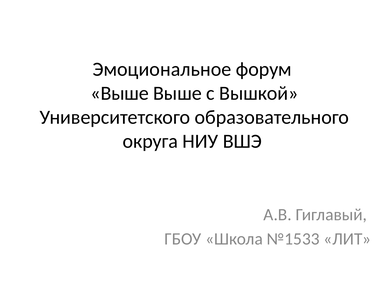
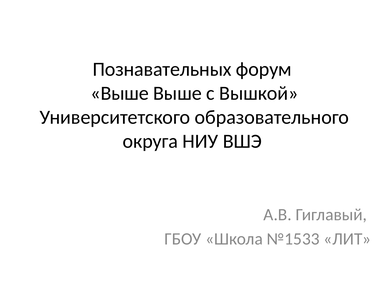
Эмоциональное: Эмоциональное -> Познавательных (162, 69)
